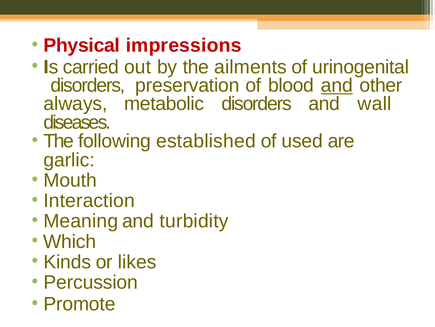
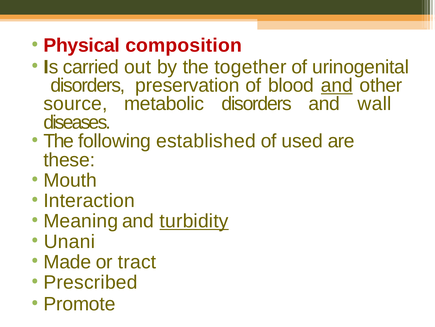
impressions: impressions -> composition (184, 45)
ailments: ailments -> together (251, 67)
always: always -> source (75, 104)
garlic: garlic -> these (69, 160)
turbidity underline: none -> present (194, 221)
Which: Which -> Unani (69, 241)
Kinds: Kinds -> Made (67, 261)
likes: likes -> tract (137, 261)
Percussion: Percussion -> Prescribed (91, 282)
